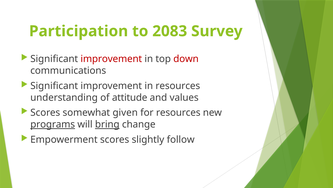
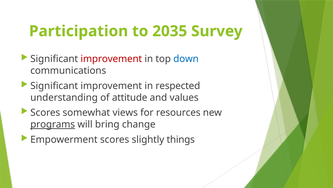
2083: 2083 -> 2035 (170, 31)
down colour: red -> blue (186, 59)
in resources: resources -> respected (178, 86)
given: given -> views (125, 112)
bring underline: present -> none (107, 124)
follow: follow -> things (181, 139)
